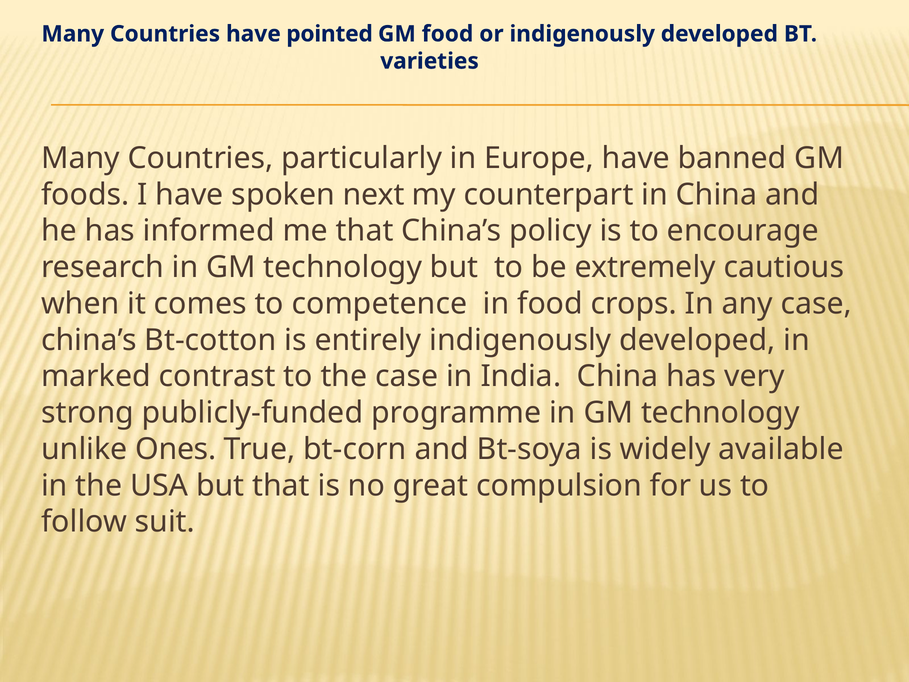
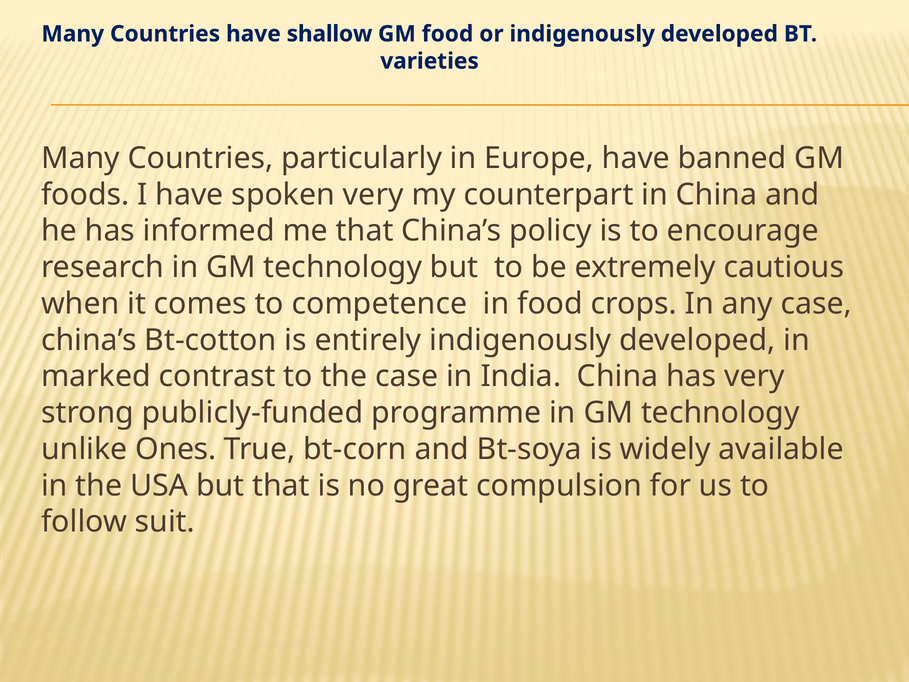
pointed: pointed -> shallow (330, 34)
spoken next: next -> very (373, 194)
